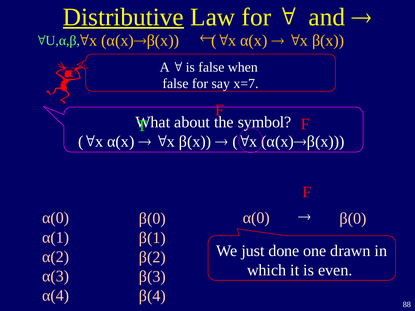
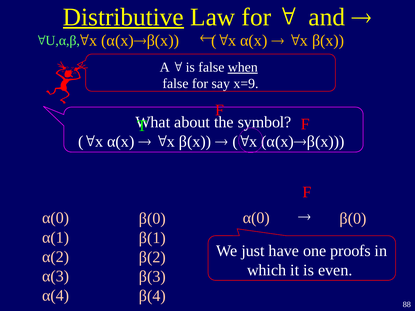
when underline: none -> present (243, 67)
x=7: x=7 -> x=9 (246, 84)
done: done -> have (284, 251)
drawn: drawn -> proofs (351, 251)
